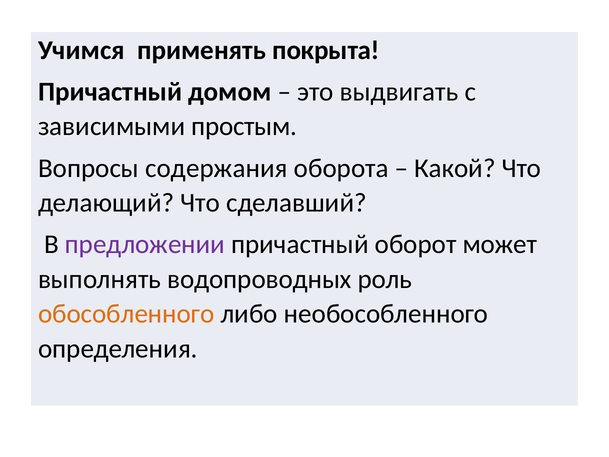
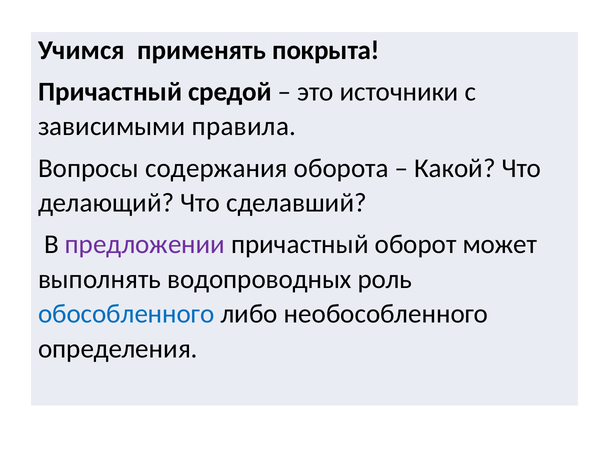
домом: домом -> средой (230, 92)
выдвигать: выдвигать -> источники (399, 92)
простым: простым -> правила (244, 126)
обособленного colour: orange -> blue (126, 314)
